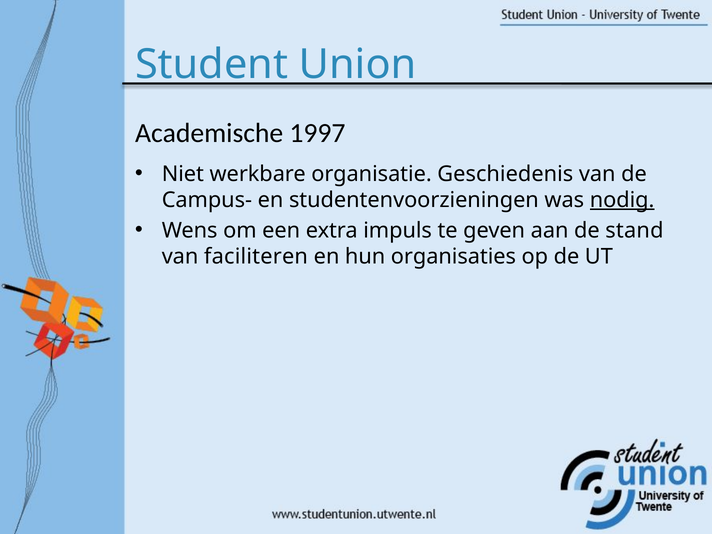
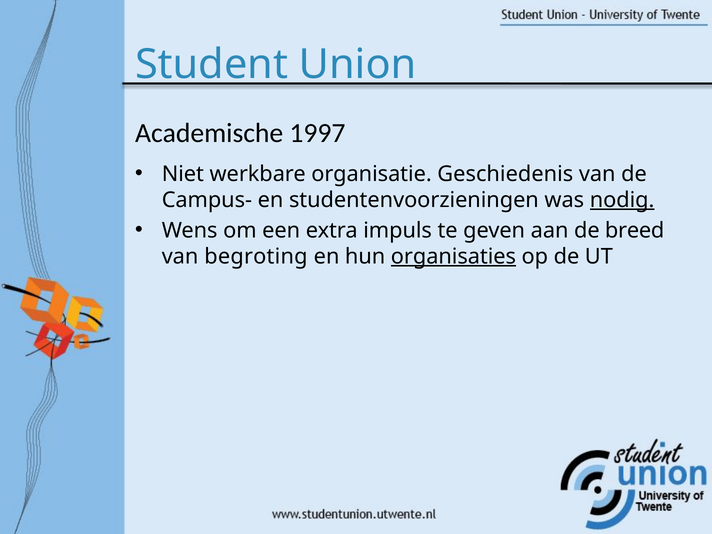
stand: stand -> breed (635, 230)
faciliteren: faciliteren -> begroting (256, 256)
organisaties underline: none -> present (453, 256)
